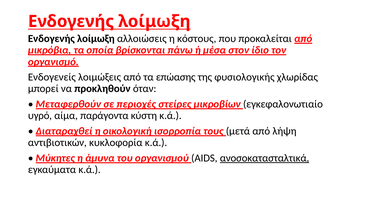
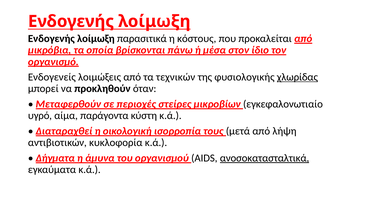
αλλοιώσεις: αλλοιώσεις -> παρασιτικά (142, 38)
επώασης: επώασης -> τεχνικών (176, 77)
χλωρίδας underline: none -> present (297, 77)
Μύκητες: Μύκητες -> Δήγματα (55, 158)
